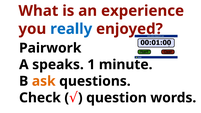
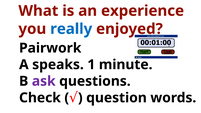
ask colour: orange -> purple (44, 81)
